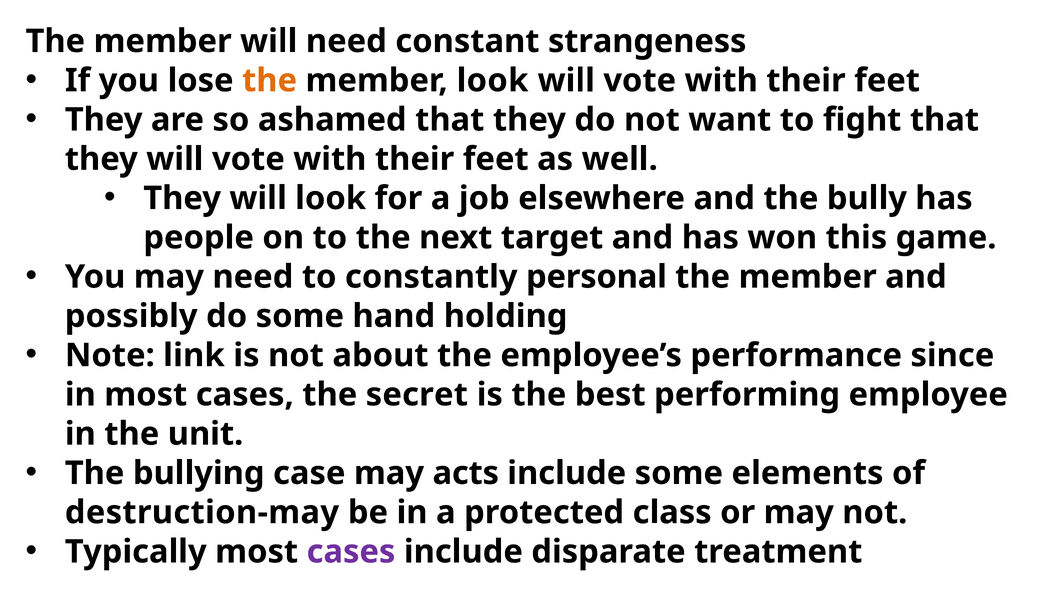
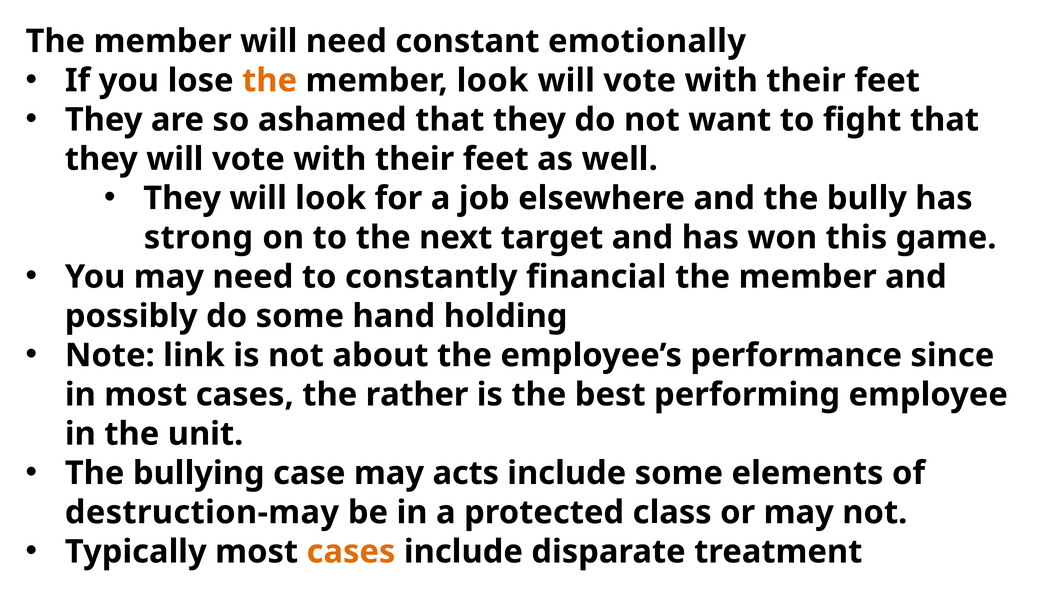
strangeness: strangeness -> emotionally (647, 41)
people: people -> strong (198, 238)
personal: personal -> financial (596, 277)
secret: secret -> rather (417, 395)
cases colour: purple -> orange (351, 552)
